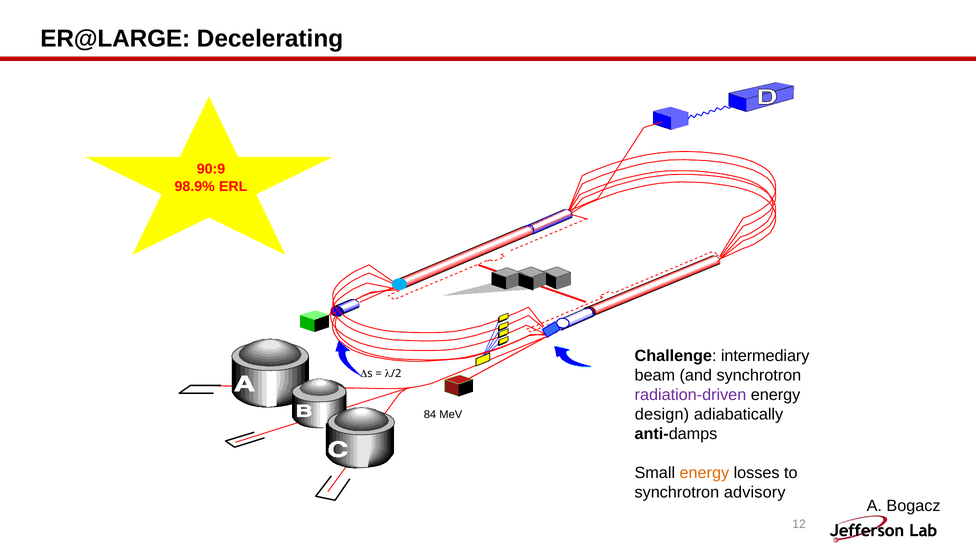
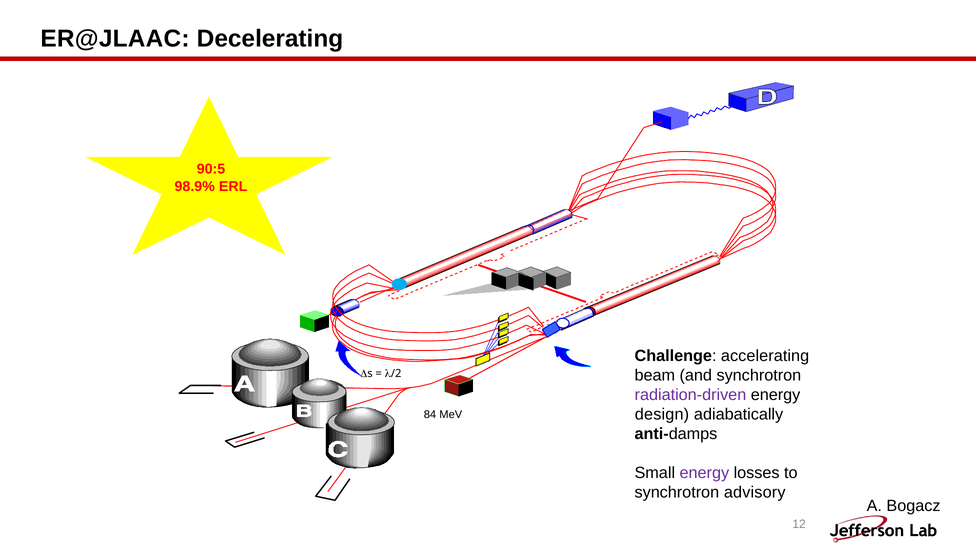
ER@LARGE: ER@LARGE -> ER@JLAAC (115, 39)
90:9: 90:9 -> 90:5 (211, 169)
intermediary: intermediary -> accelerating (765, 356)
energy colour: orange -> purple (704, 473)
